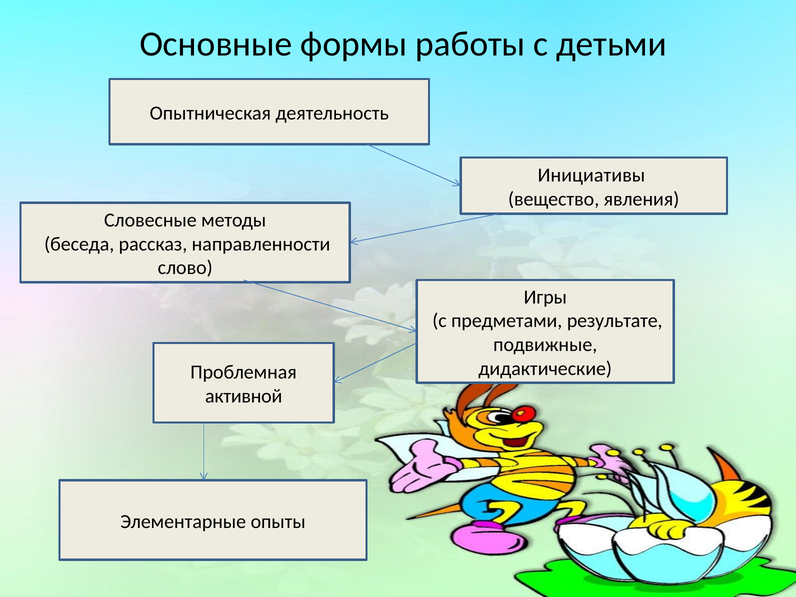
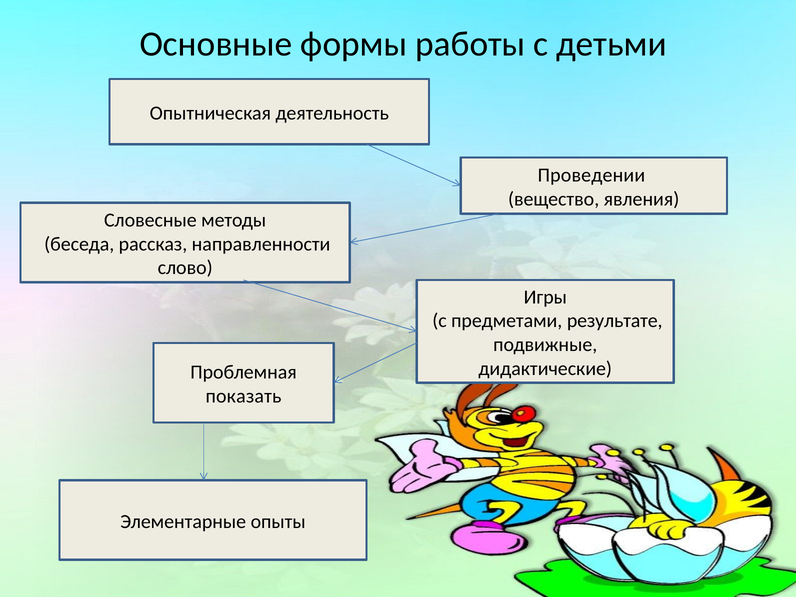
Инициативы: Инициативы -> Проведении (591, 175)
активной: активной -> показать (243, 396)
